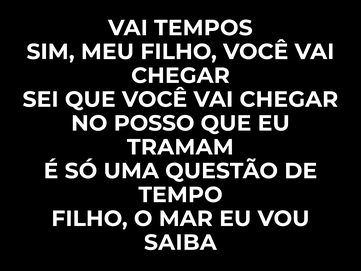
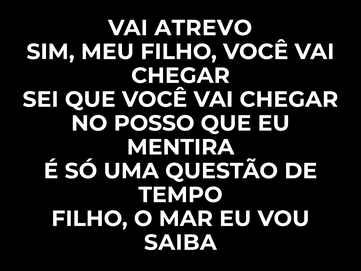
TEMPOS: TEMPOS -> ATREVO (203, 28)
TRAMAM: TRAMAM -> MENTIRA (180, 147)
